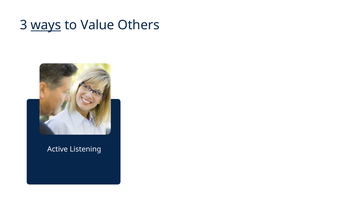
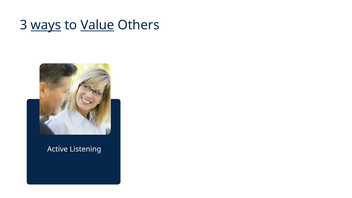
Value underline: none -> present (97, 25)
